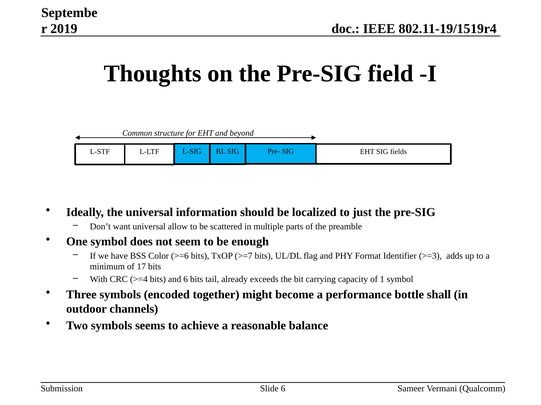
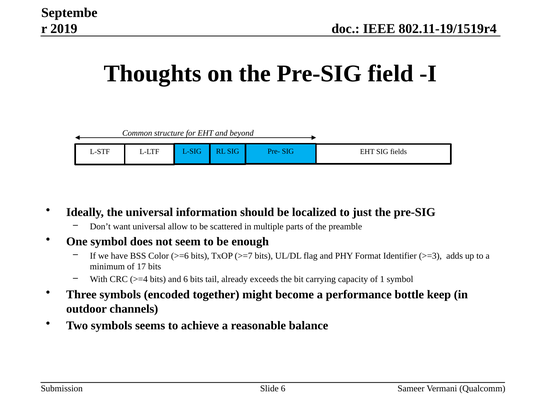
shall: shall -> keep (439, 295)
